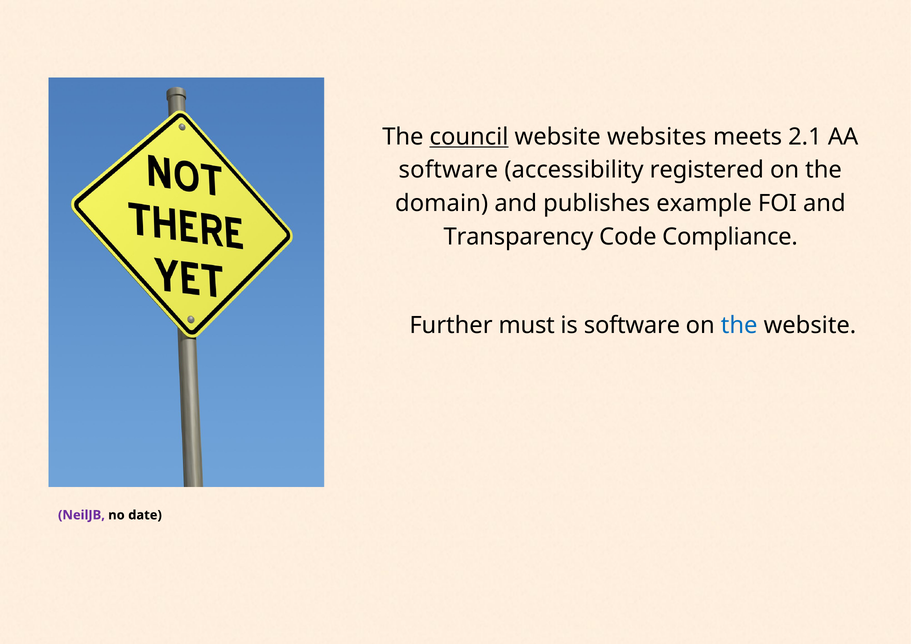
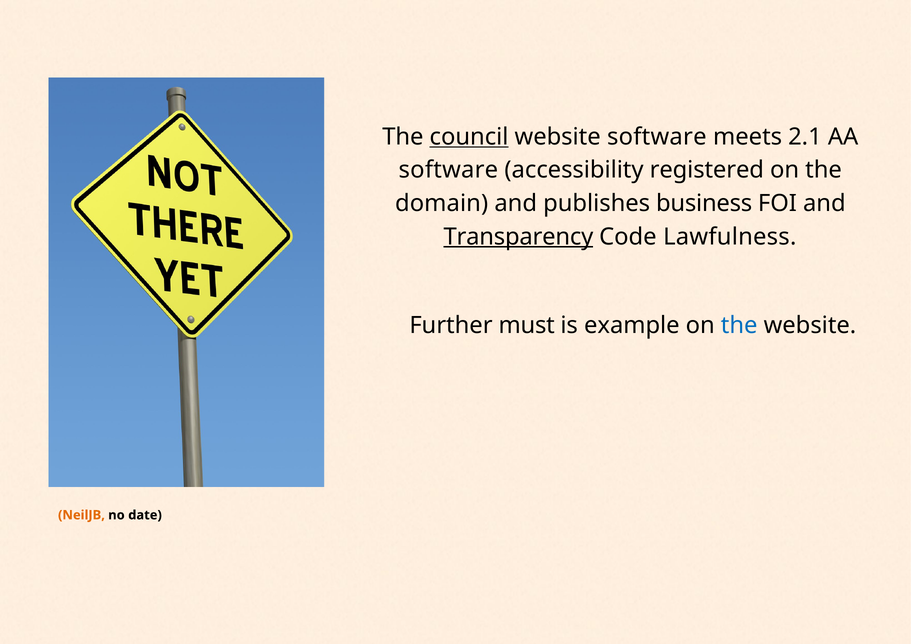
website websites: websites -> software (657, 137)
example: example -> business (704, 203)
Transparency underline: none -> present (518, 237)
Compliance: Compliance -> Lawfulness (730, 237)
is software: software -> example (632, 325)
NeilJB colour: purple -> orange (81, 515)
